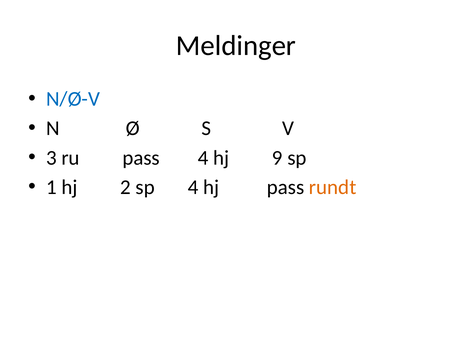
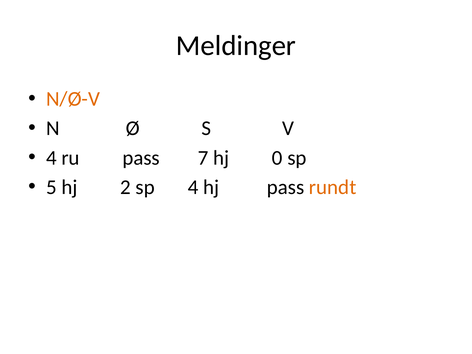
N/Ø-V colour: blue -> orange (73, 99)
3: 3 -> 4 (51, 158)
pass 4: 4 -> 7 (203, 158)
9: 9 -> 0 (277, 158)
1: 1 -> 5 (51, 187)
